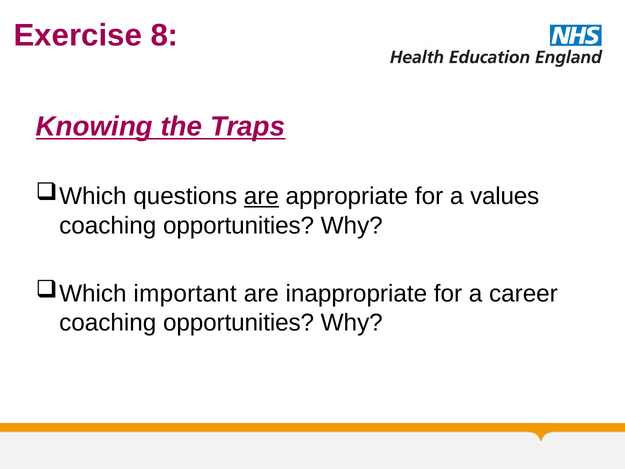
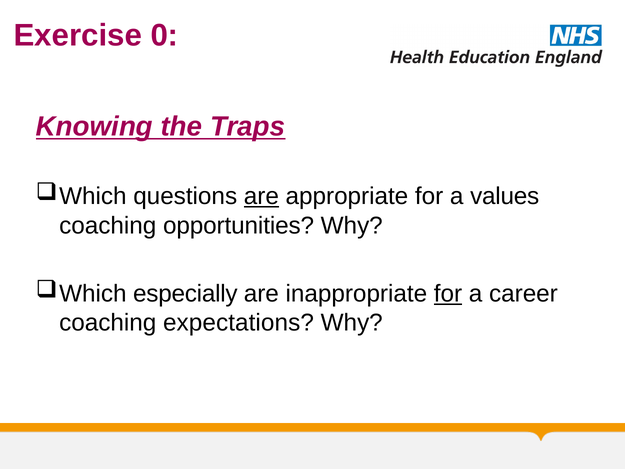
8: 8 -> 0 (164, 36)
important: important -> especially (185, 294)
for underline: none -> present (448, 294)
opportunities: opportunities -> expectations (238, 323)
